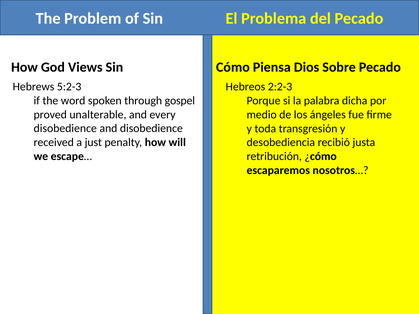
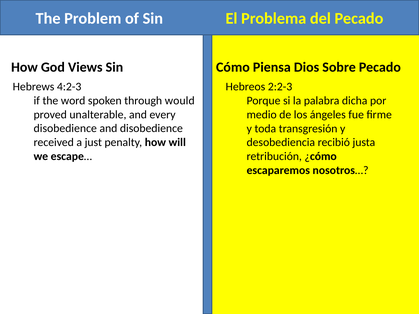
5:2-3: 5:2-3 -> 4:2-3 (69, 87)
gospel: gospel -> would (180, 101)
